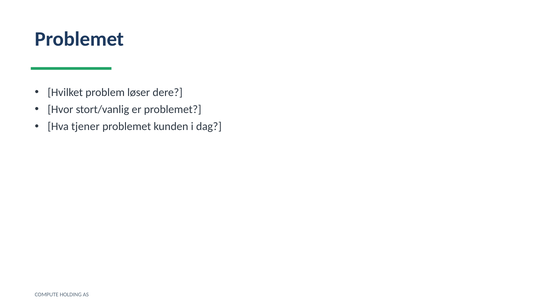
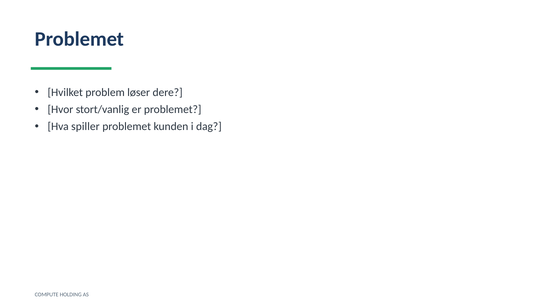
tjener: tjener -> spiller (85, 127)
